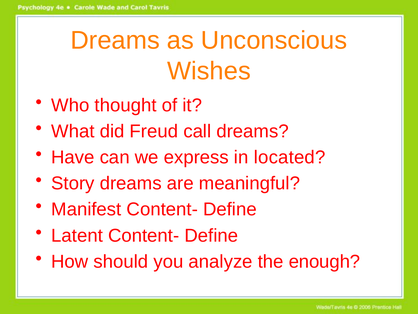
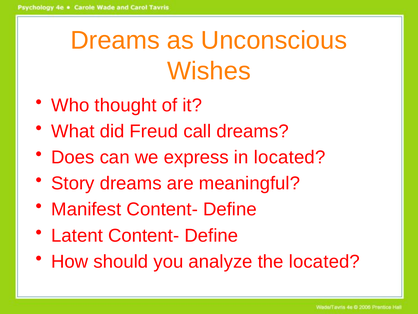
Have: Have -> Does (73, 157)
the enough: enough -> located (324, 261)
